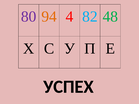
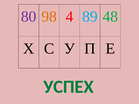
94: 94 -> 98 (49, 17)
82: 82 -> 89 (90, 17)
УСПЕХ colour: black -> green (68, 87)
